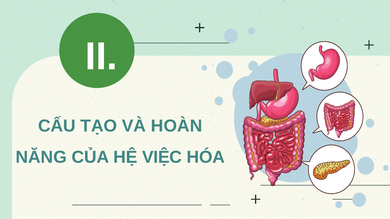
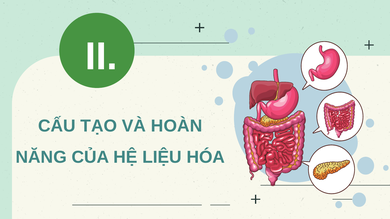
VIỆC: VIỆC -> LIỆU (162, 157)
